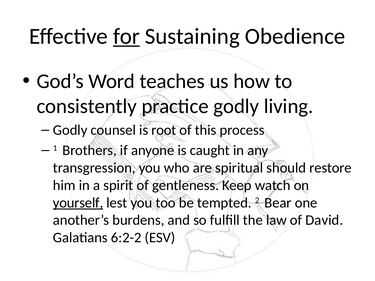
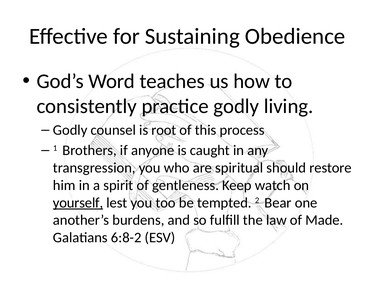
for underline: present -> none (126, 36)
David: David -> Made (324, 220)
6:2-2: 6:2-2 -> 6:8-2 (126, 238)
